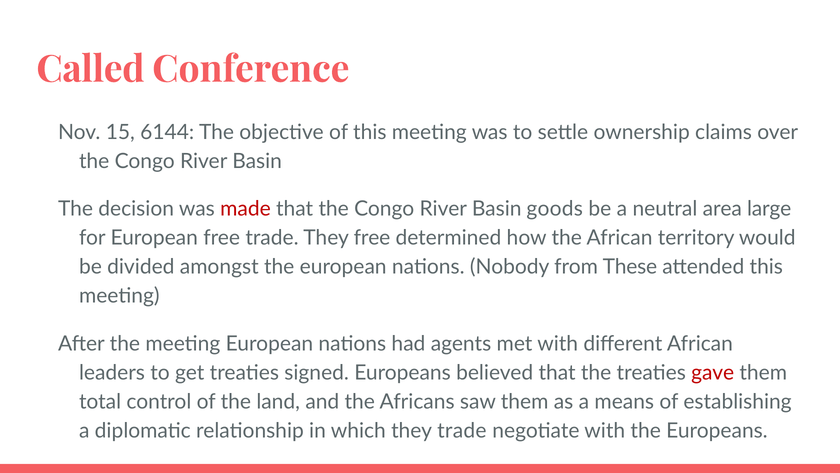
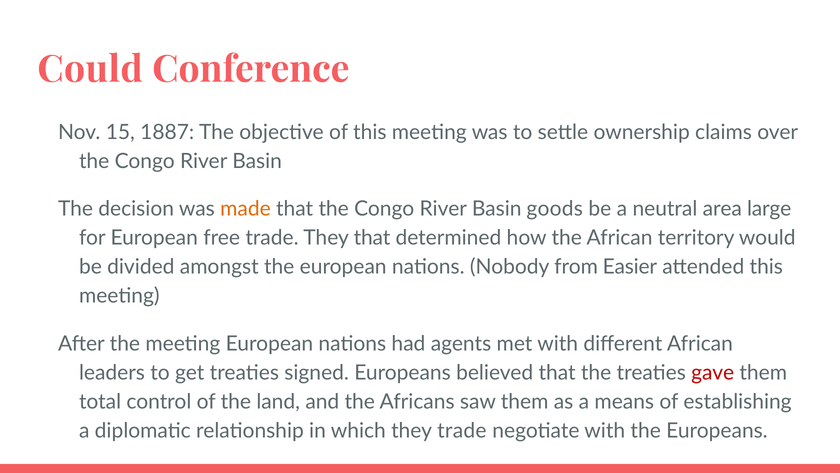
Called: Called -> Could (90, 69)
6144: 6144 -> 1887 (167, 132)
made colour: red -> orange (245, 209)
They free: free -> that (372, 238)
These: These -> Easier (630, 267)
